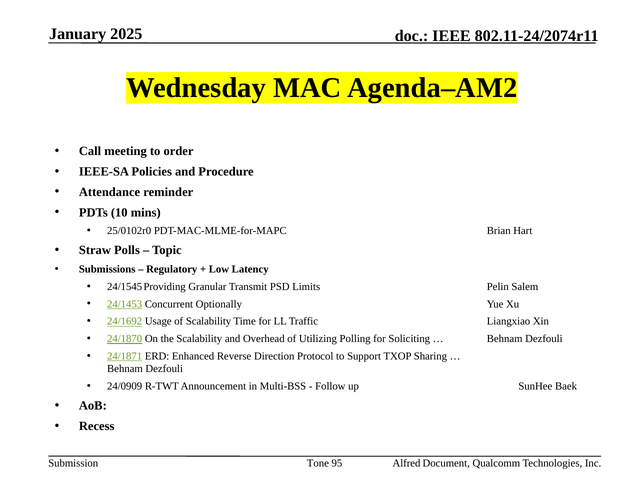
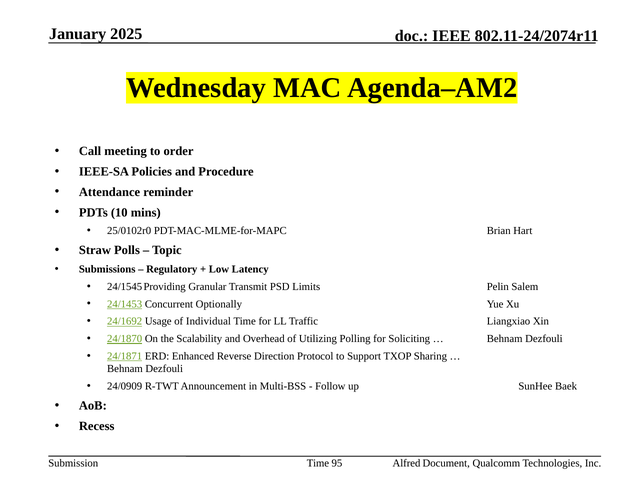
of Scalability: Scalability -> Individual (208, 321)
Tone: Tone -> Time (318, 463)
